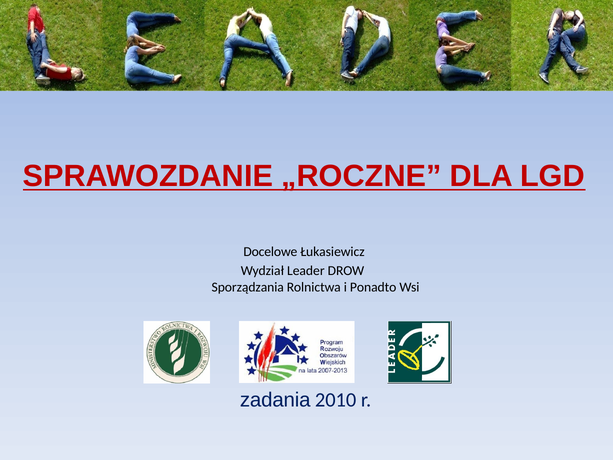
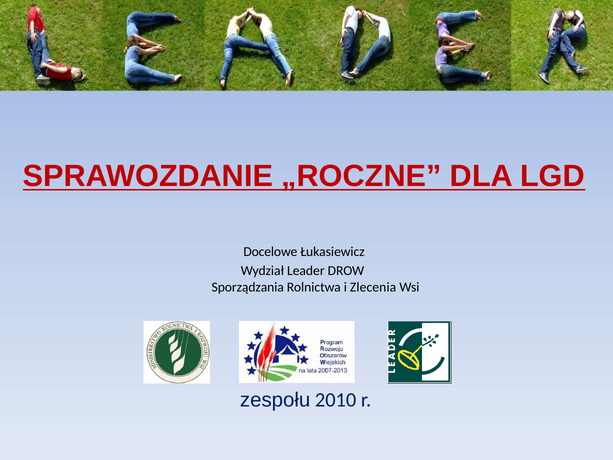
Ponadto: Ponadto -> Zlecenia (373, 287)
zadania: zadania -> zespołu (275, 400)
